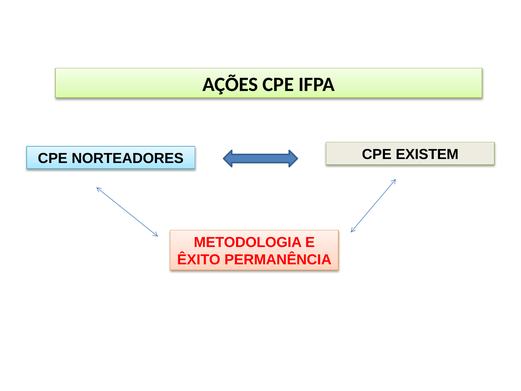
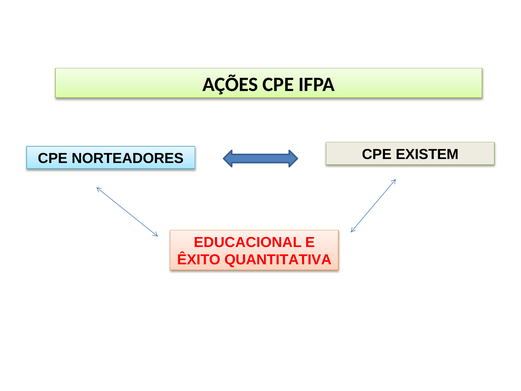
METODOLOGIA: METODOLOGIA -> EDUCACIONAL (248, 242)
PERMANÊNCIA: PERMANÊNCIA -> QUANTITATIVA (278, 260)
